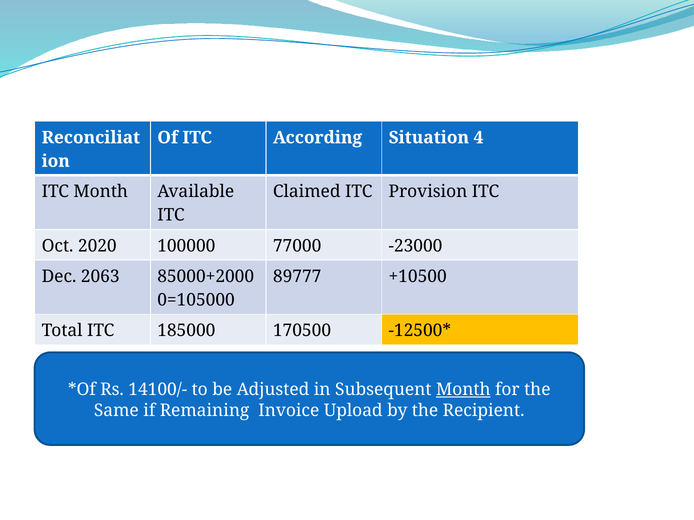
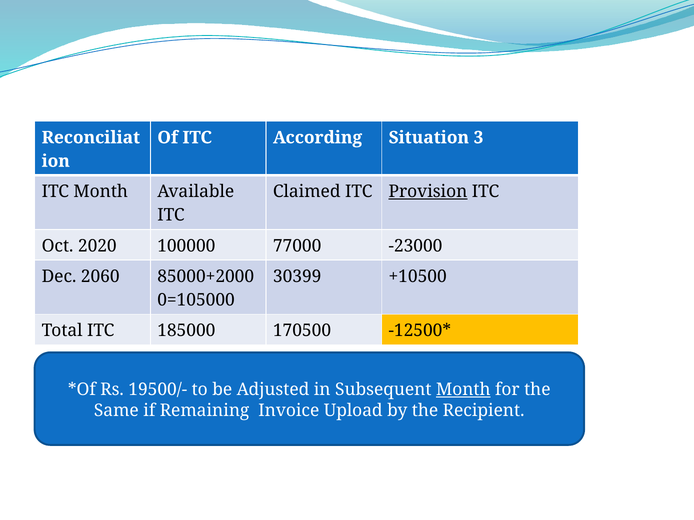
4: 4 -> 3 (478, 138)
Provision underline: none -> present (428, 192)
2063: 2063 -> 2060 (100, 277)
89777: 89777 -> 30399 (297, 277)
14100/-: 14100/- -> 19500/- (158, 390)
